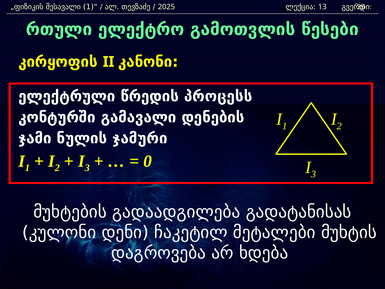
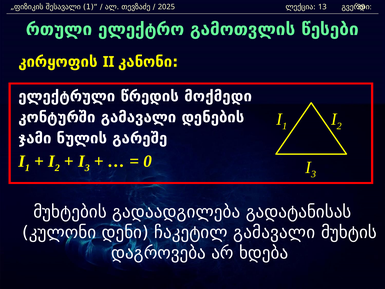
პროცესს: პროცესს -> მოქმედი (218, 96)
ჯამური: ჯამური -> გარეშე (140, 138)
ჩაკეტილ მეტალები: მეტალები -> გამავალი (274, 232)
